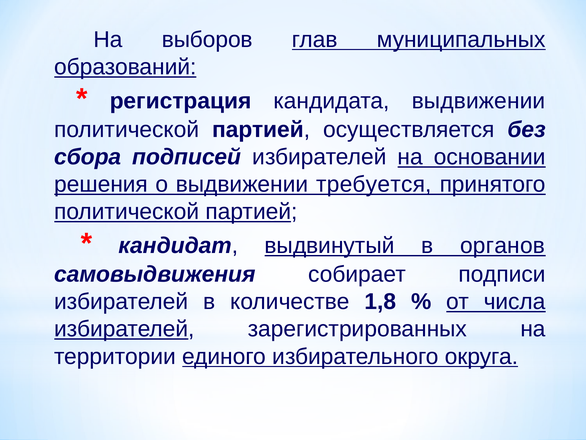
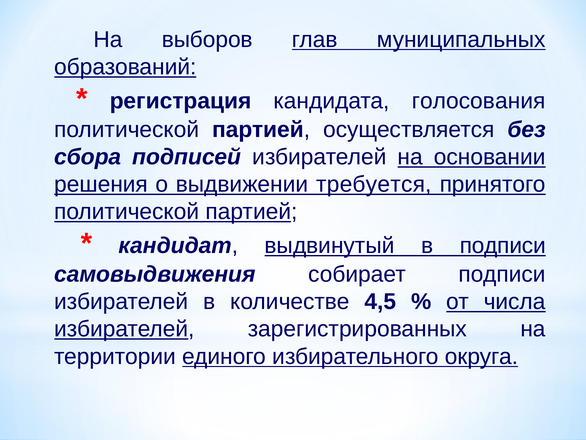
кандидата выдвижении: выдвижении -> голосования (479, 101)
в органов: органов -> подписи (503, 245)
1,8: 1,8 -> 4,5 (380, 301)
